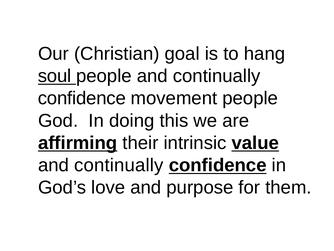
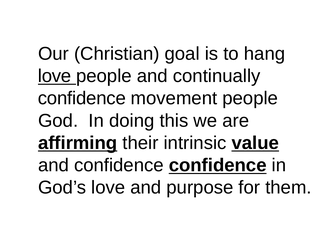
soul: soul -> love (55, 76)
continually: continually -> confidence (119, 165)
